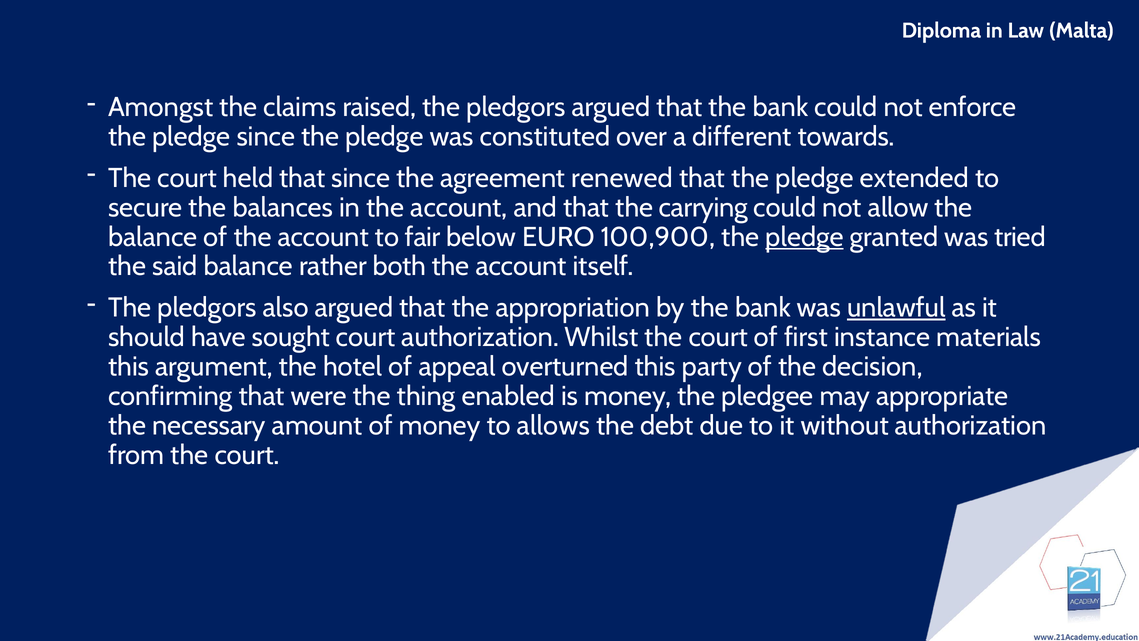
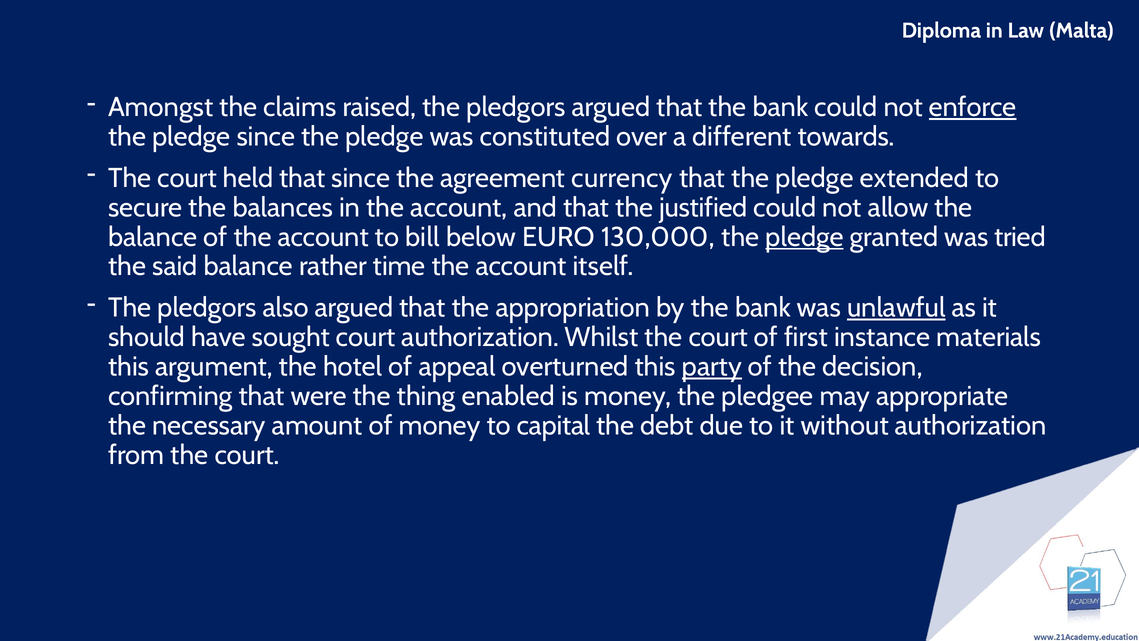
enforce underline: none -> present (973, 107)
renewed: renewed -> currency (622, 178)
carrying: carrying -> justified (703, 207)
fair: fair -> bill (422, 237)
100,900: 100,900 -> 130,000 (658, 237)
both: both -> time (399, 266)
party underline: none -> present (712, 367)
allows: allows -> capital (554, 426)
